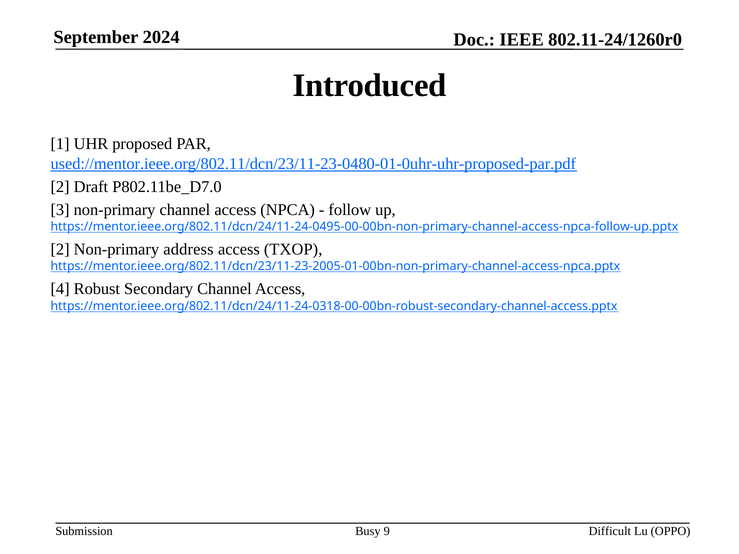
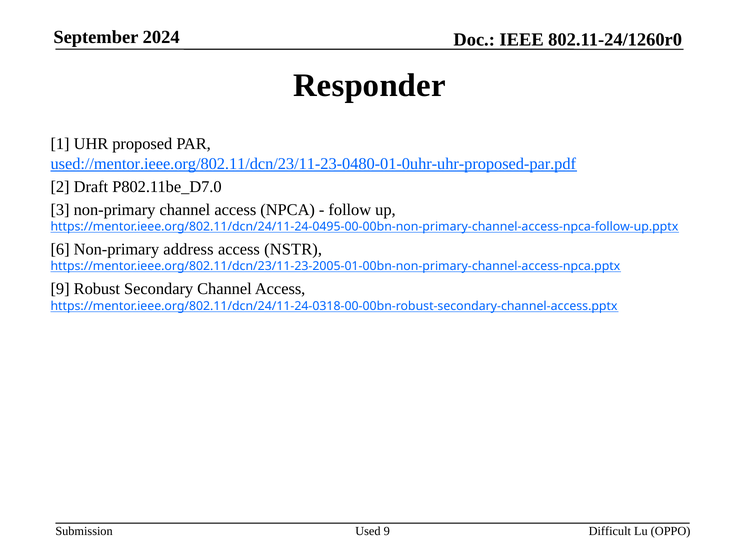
Introduced: Introduced -> Responder (369, 85)
2: 2 -> 6 (60, 249)
TXOP: TXOP -> NSTR (293, 249)
4: 4 -> 9 (60, 289)
Busy: Busy -> Used (368, 532)
